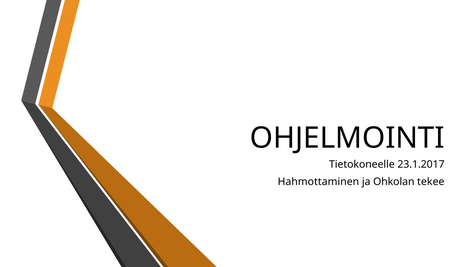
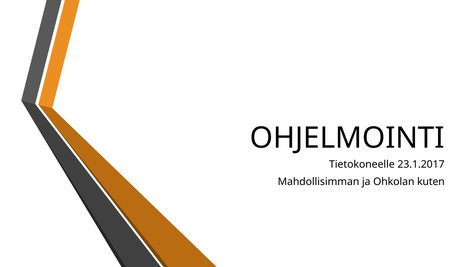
Hahmottaminen: Hahmottaminen -> Mahdollisimman (318, 182)
tekee: tekee -> kuten (431, 182)
